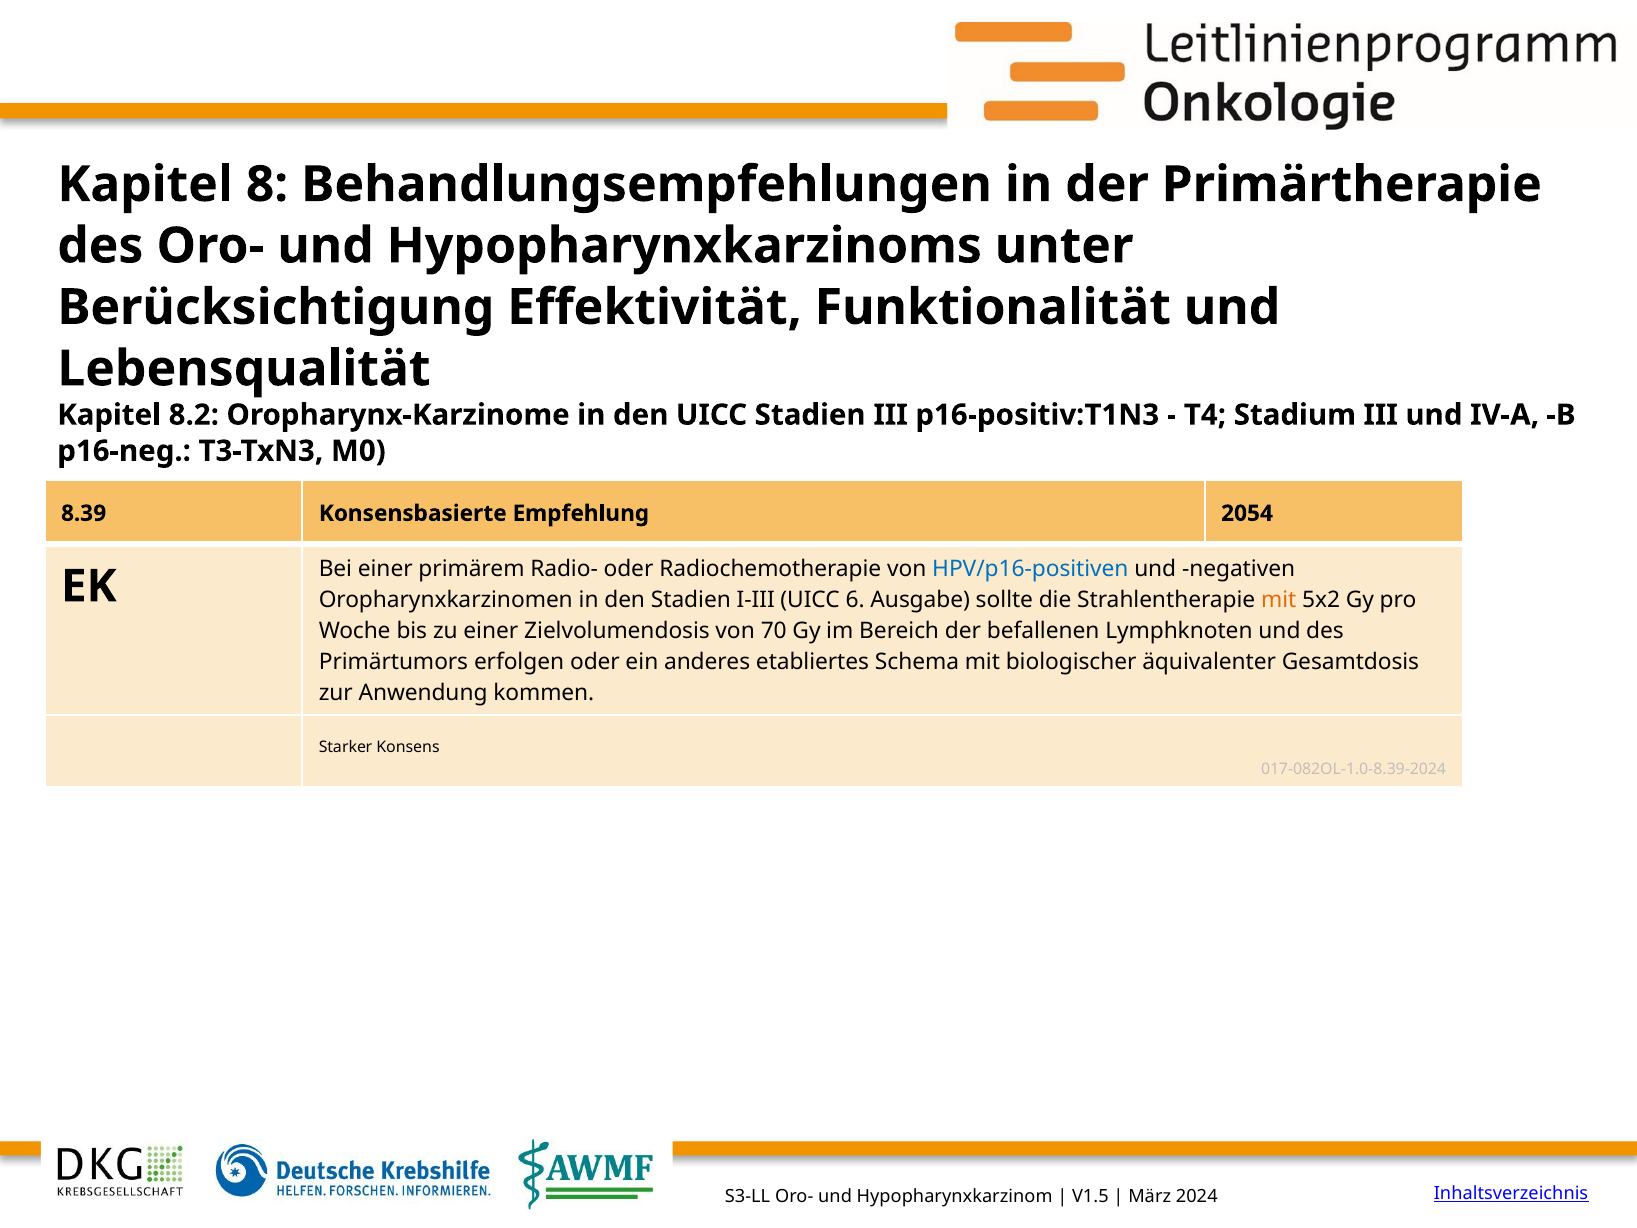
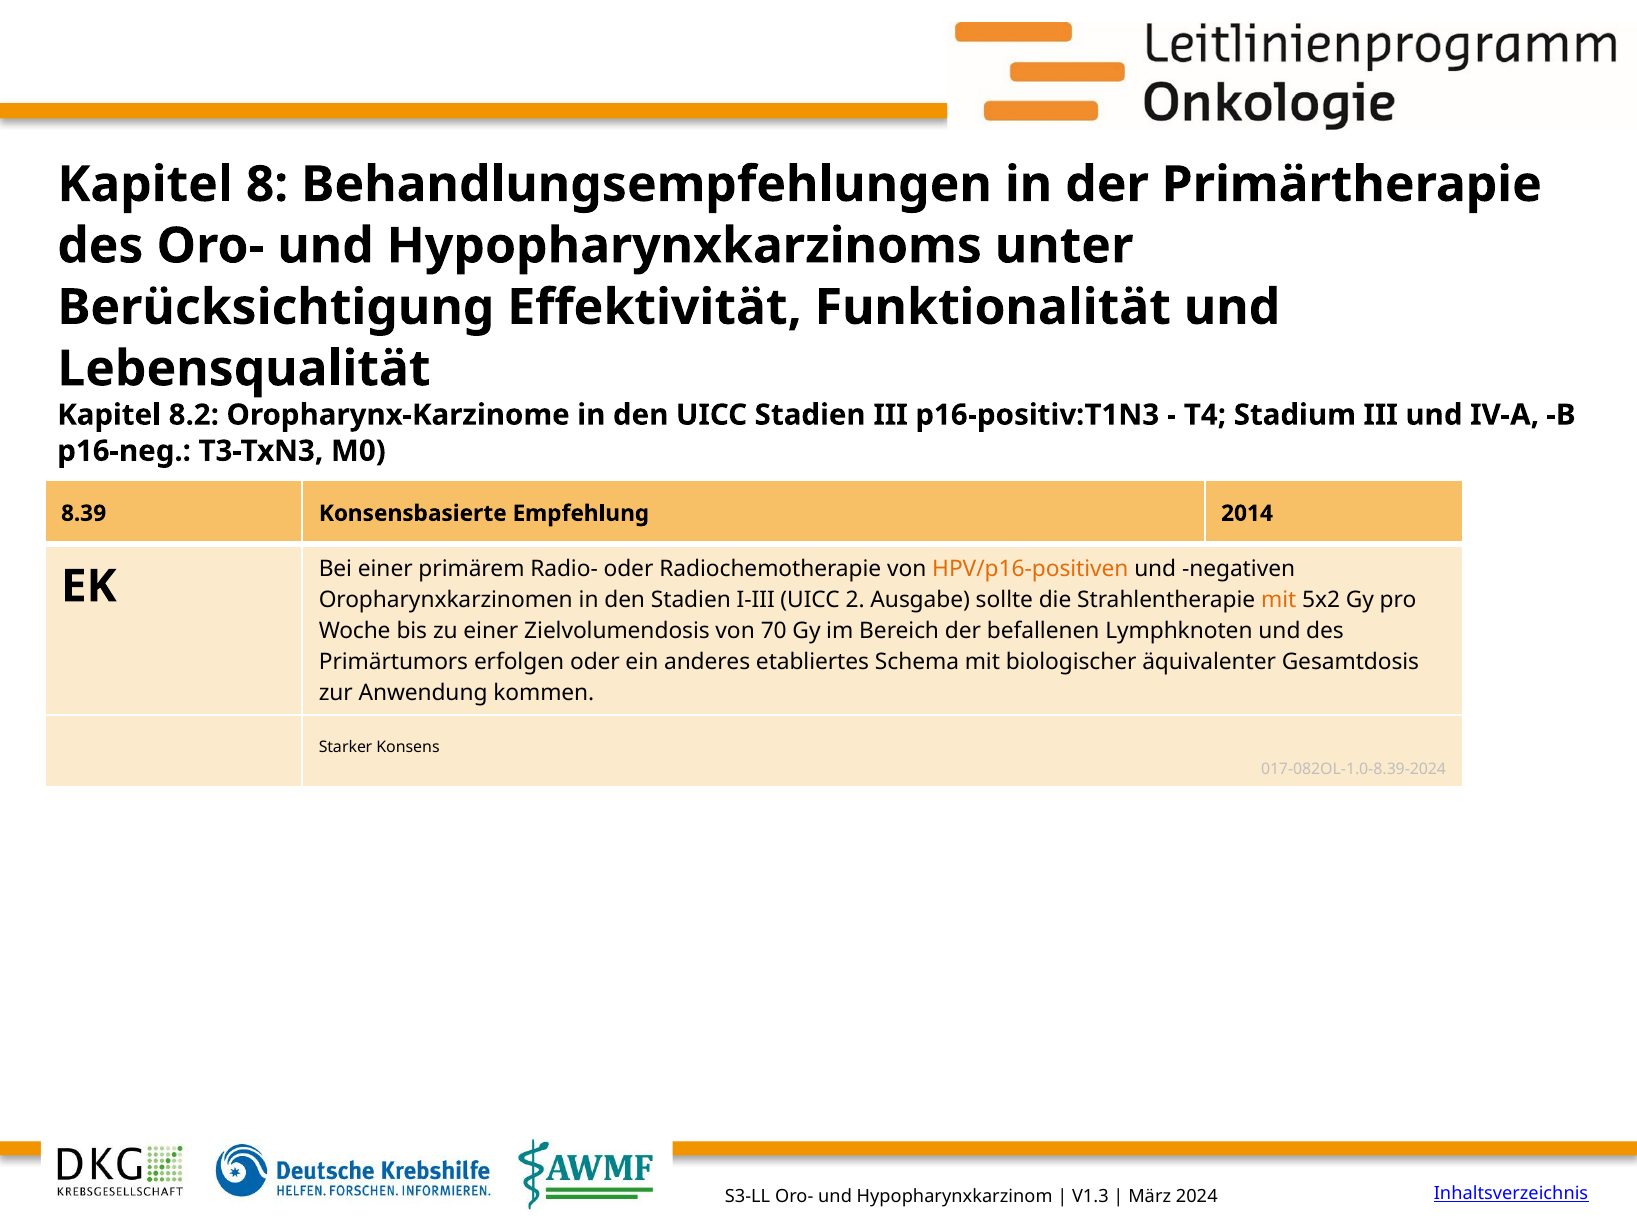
2054: 2054 -> 2014 (1247, 513)
HPV/p16-positiven colour: blue -> orange (1030, 569)
6: 6 -> 2 (855, 600)
V1.5: V1.5 -> V1.3 (1090, 1197)
